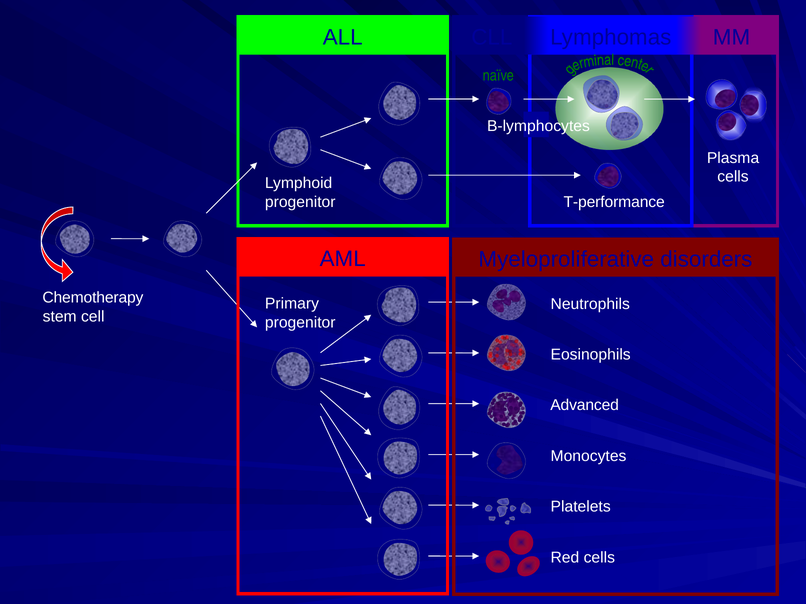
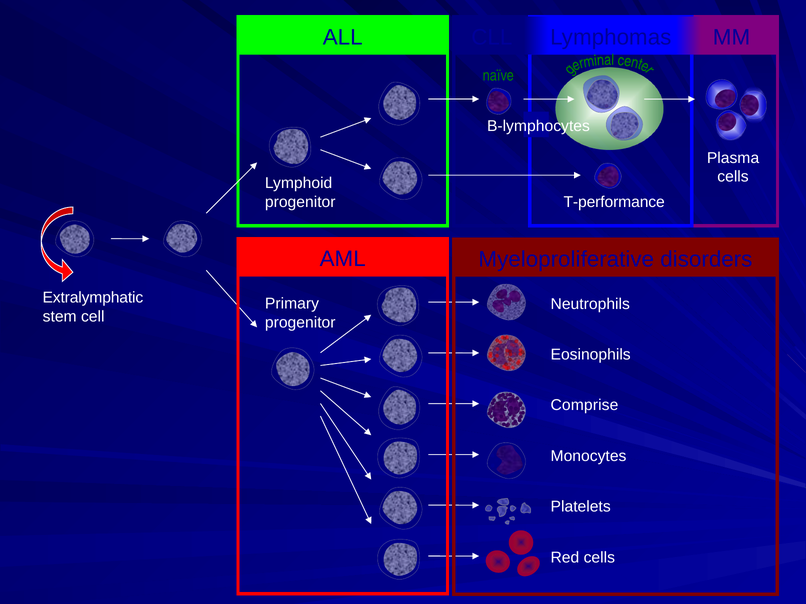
Chemotherapy: Chemotherapy -> Extralymphatic (93, 298)
Advanced: Advanced -> Comprise (584, 406)
